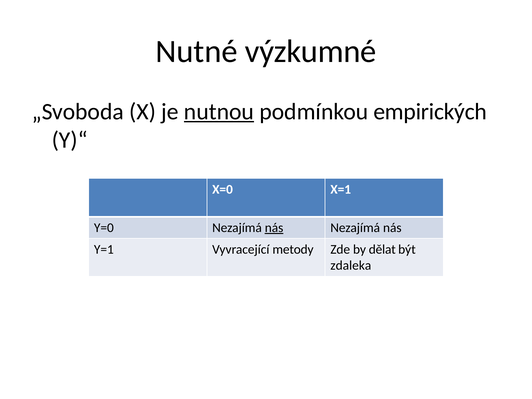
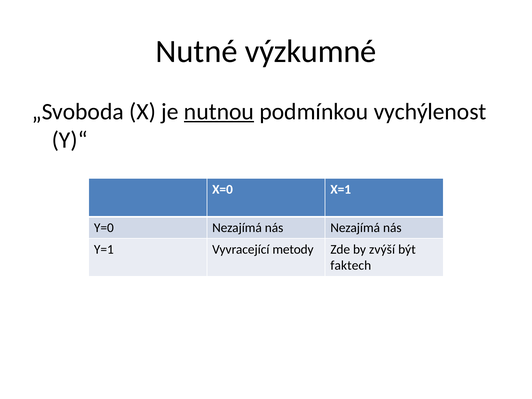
empirických: empirických -> vychýlenost (430, 112)
nás underline: present -> none (274, 228)
dělat: dělat -> zvýší (382, 249)
zdaleka: zdaleka -> faktech (351, 266)
